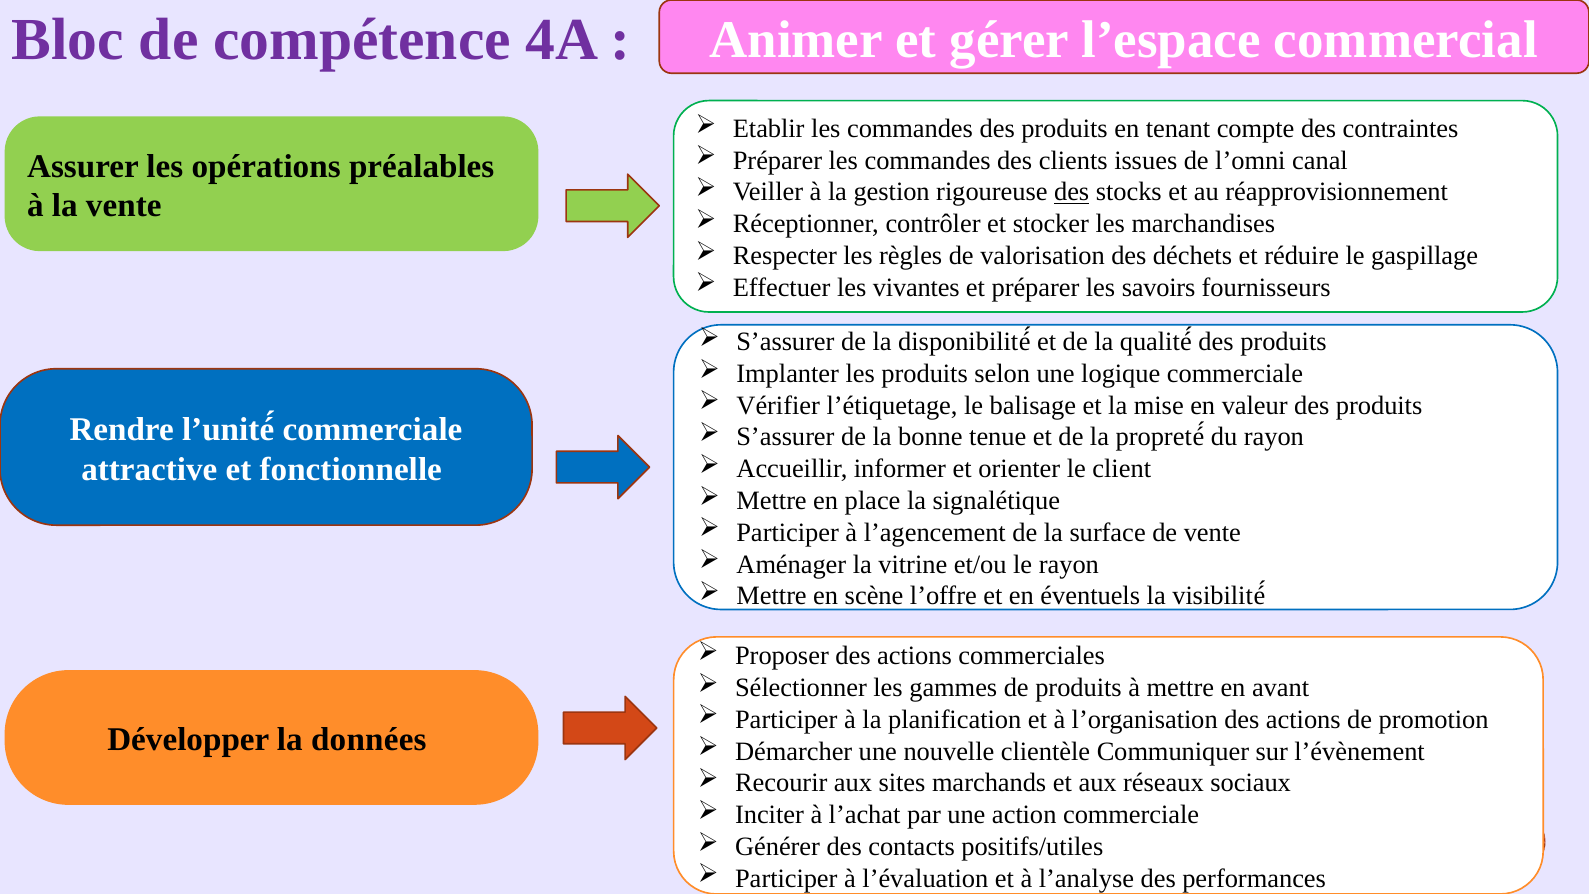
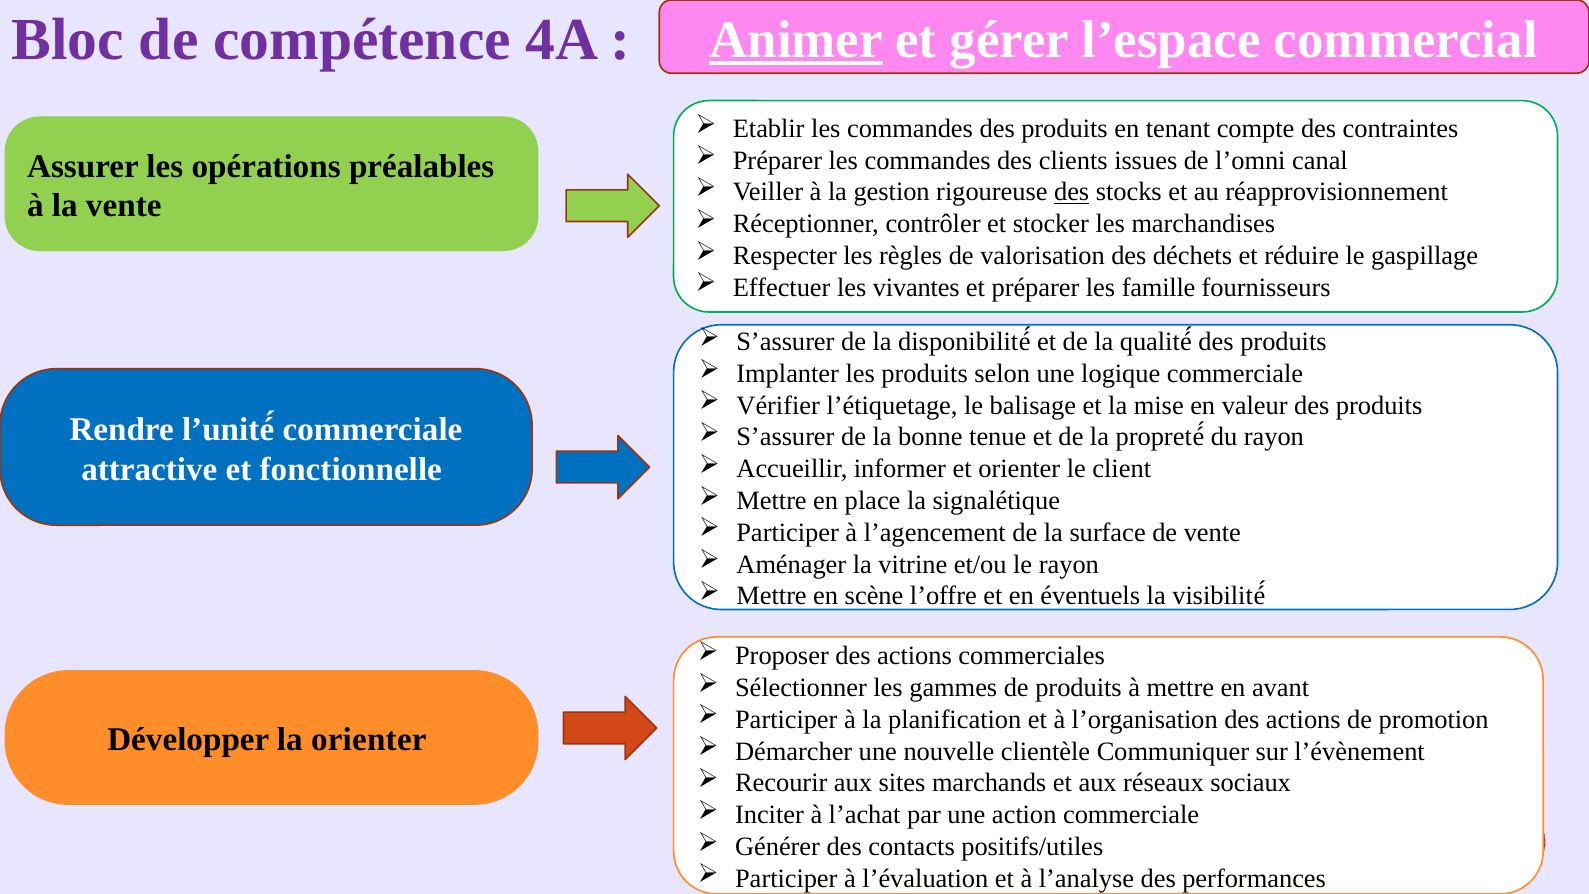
Animer underline: none -> present (796, 40)
savoirs: savoirs -> famille (1159, 287)
la données: données -> orienter (369, 740)
